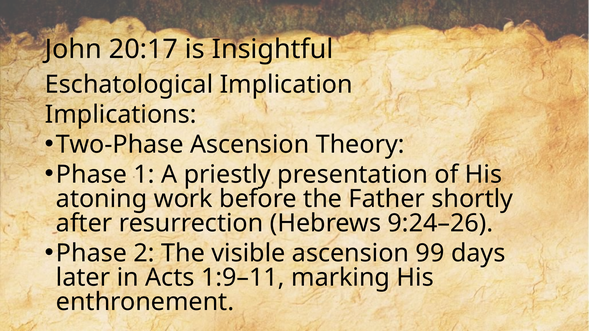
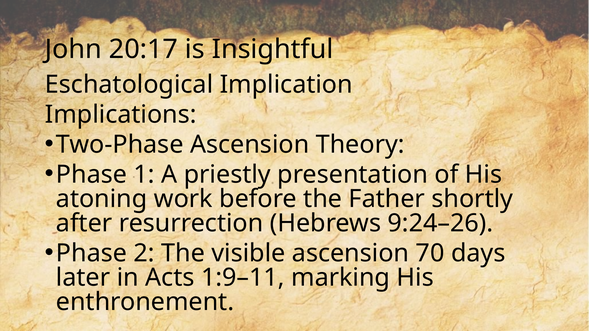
99: 99 -> 70 (430, 253)
